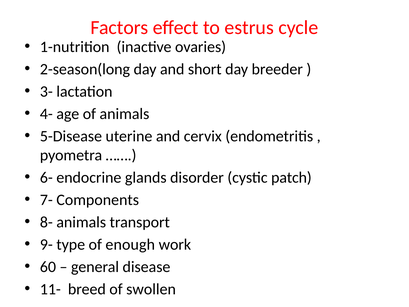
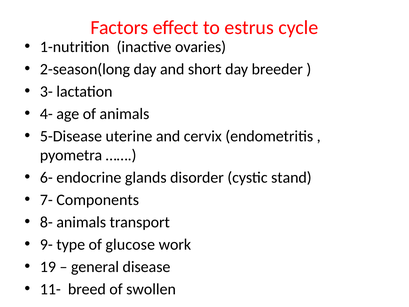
patch: patch -> stand (291, 177)
enough: enough -> glucose (130, 244)
60: 60 -> 19 (48, 267)
